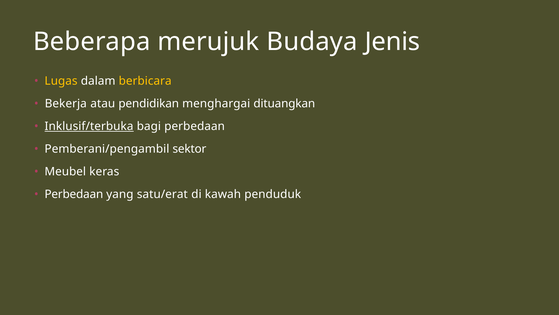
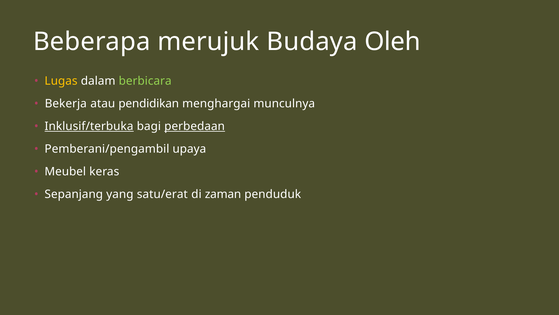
Jenis: Jenis -> Oleh (392, 42)
berbicara colour: yellow -> light green (145, 81)
dituangkan: dituangkan -> munculnya (284, 104)
perbedaan underline: none -> present (195, 126)
sektor: sektor -> upaya (189, 149)
Perbedaan: Perbedaan -> Sepanjang (74, 194)
kawah: kawah -> zaman (223, 194)
